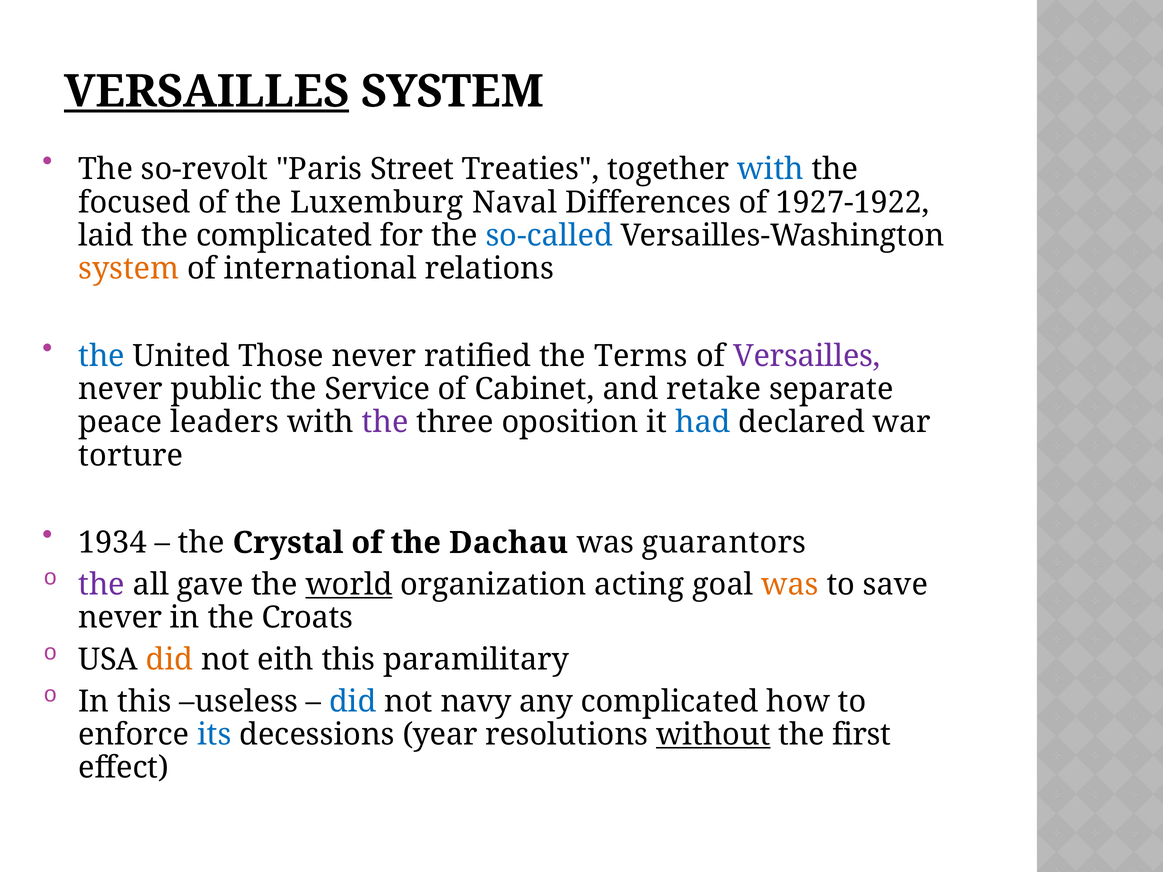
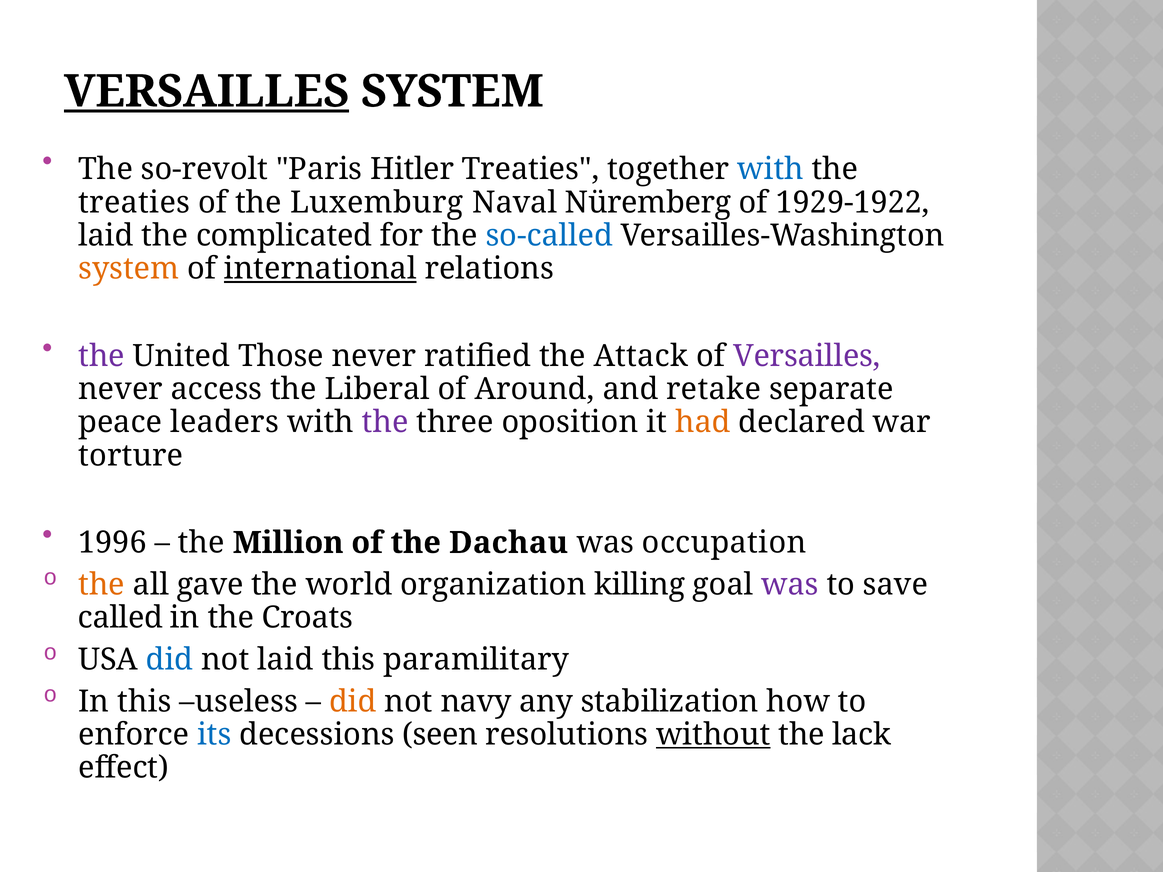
Street: Street -> Hitler (412, 169)
focused: focused -> treaties (134, 202)
Differences: Differences -> Nüremberg (648, 202)
1927-1922: 1927-1922 -> 1929-1922 (853, 202)
international underline: none -> present (320, 269)
the colour: blue -> purple (102, 356)
Terms: Terms -> Attack (641, 356)
public: public -> access (216, 389)
Service: Service -> Liberal (377, 389)
Cabinet: Cabinet -> Around (534, 389)
had colour: blue -> orange (703, 422)
1934: 1934 -> 1996 (113, 543)
Crystal: Crystal -> Million (288, 543)
guarantors: guarantors -> occupation (724, 543)
the colour: purple -> orange (102, 585)
world underline: present -> none (349, 585)
acting: acting -> killing (640, 585)
was colour: orange -> purple (790, 585)
never: never -> called (120, 618)
did colour: orange -> blue (169, 660)
not eith: eith -> laid (285, 660)
did colour: blue -> orange (353, 702)
any complicated: complicated -> stabilization (670, 702)
year: year -> seen (440, 735)
first: first -> lack (862, 735)
